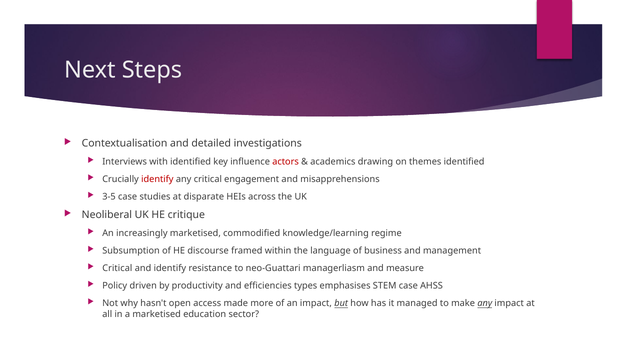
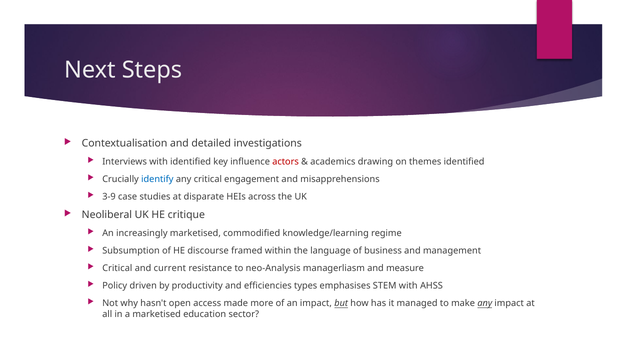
identify colour: red -> blue (157, 179)
3-5: 3-5 -> 3-9 (109, 196)
and identify: identify -> current (170, 268)
neo-Guattari: neo-Guattari -> neo-Analysis (273, 268)
STEM case: case -> with (408, 286)
